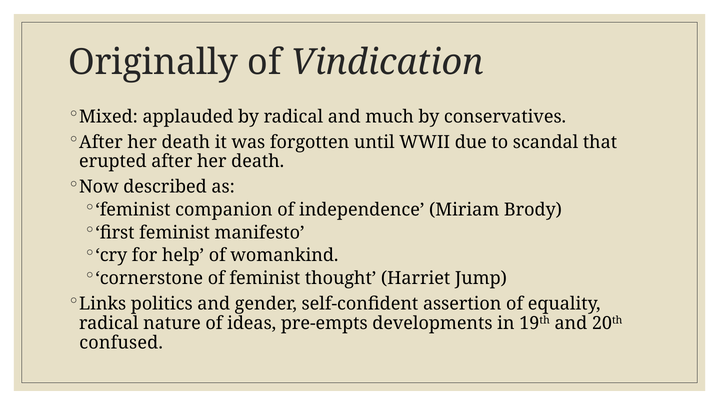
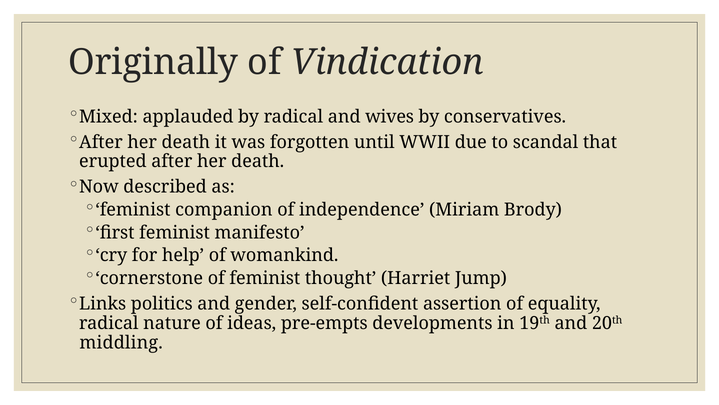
much: much -> wives (390, 116)
confused: confused -> middling (121, 342)
